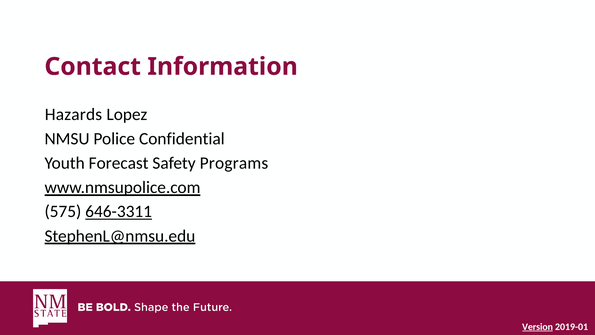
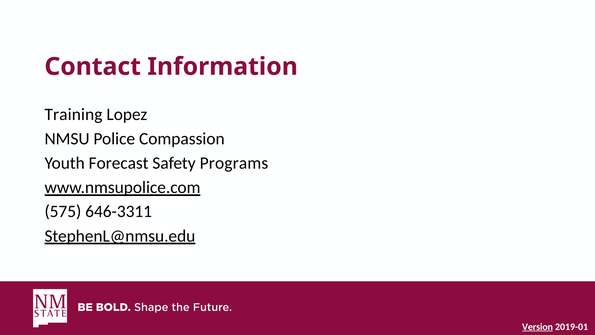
Hazards: Hazards -> Training (73, 114)
Confidential: Confidential -> Compassion (182, 139)
646-3311 underline: present -> none (119, 211)
